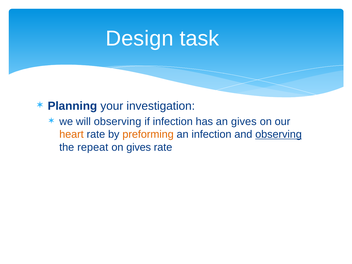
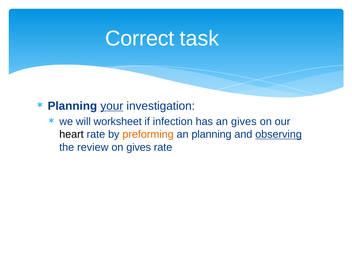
Design: Design -> Correct (140, 39)
your underline: none -> present (112, 106)
will observing: observing -> worksheet (118, 122)
heart colour: orange -> black (71, 134)
an infection: infection -> planning (212, 134)
repeat: repeat -> review (93, 147)
